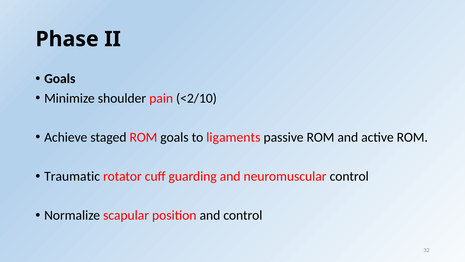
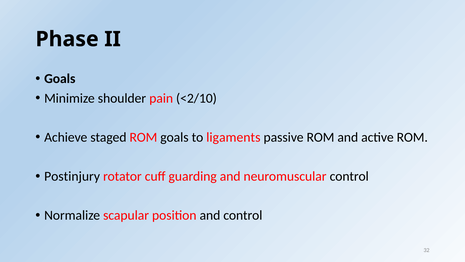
Traumatic: Traumatic -> Postinjury (72, 176)
